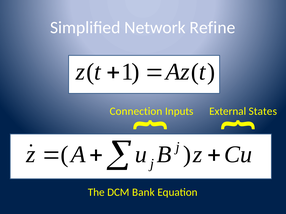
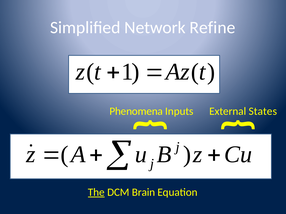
Connection: Connection -> Phenomena (136, 112)
The underline: none -> present (96, 193)
Bank: Bank -> Brain (144, 193)
